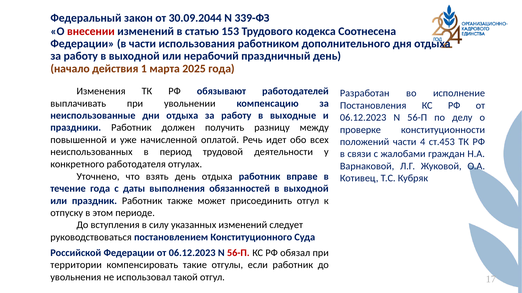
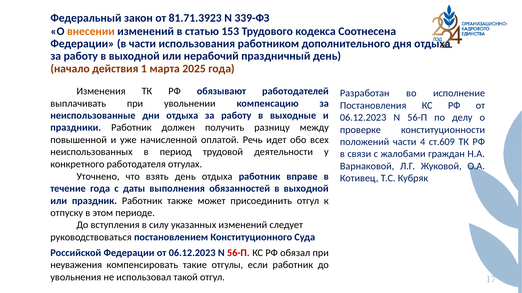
30.09.2044: 30.09.2044 -> 81.71.3923 (195, 18)
внесении colour: red -> orange (91, 31)
ст.453: ст.453 -> ст.609 (442, 142)
территории: территории -> неуважения (76, 265)
